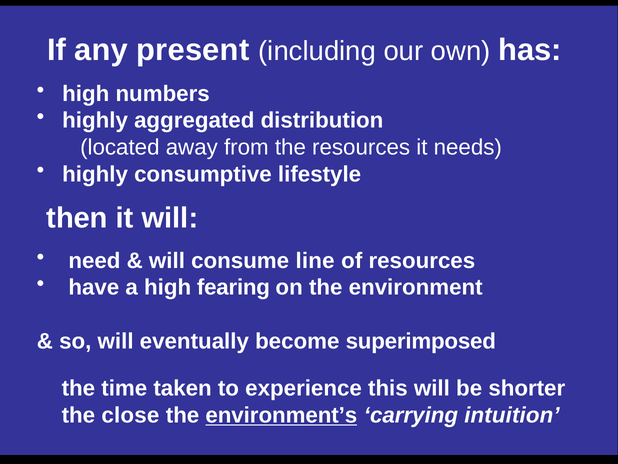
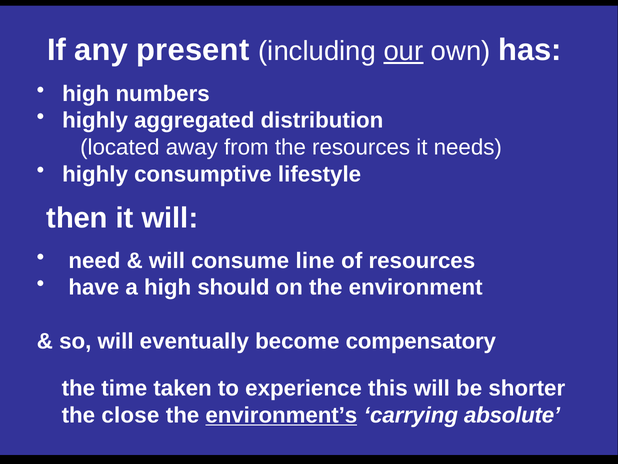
our underline: none -> present (403, 51)
fearing: fearing -> should (233, 287)
superimposed: superimposed -> compensatory (421, 341)
intuition: intuition -> absolute (512, 415)
